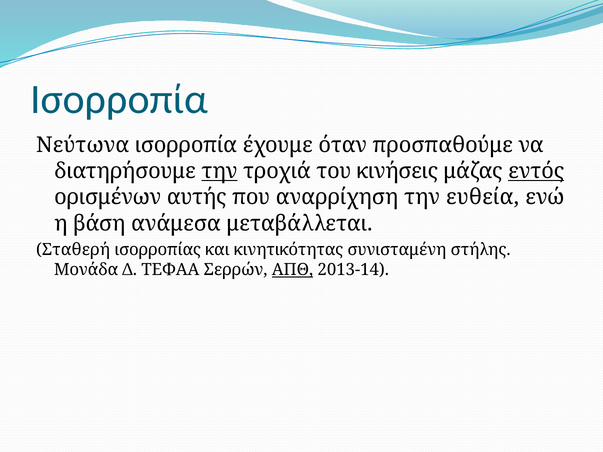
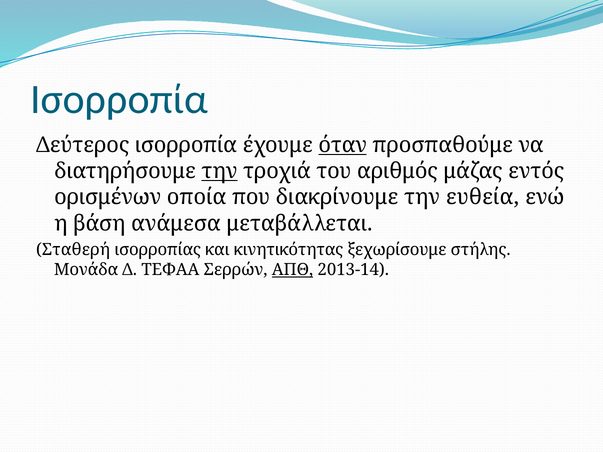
Νεύτωνα: Νεύτωνα -> Δεύτερος (83, 145)
όταν underline: none -> present (343, 145)
κινήσεις: κινήσεις -> αριθμός (397, 171)
εντός underline: present -> none (536, 171)
αυτής: αυτής -> οποία (197, 197)
αναρρίχηση: αναρρίχηση -> διακρίνουμε (337, 197)
συνισταμένη: συνισταμένη -> ξεχωρίσουμε (397, 250)
